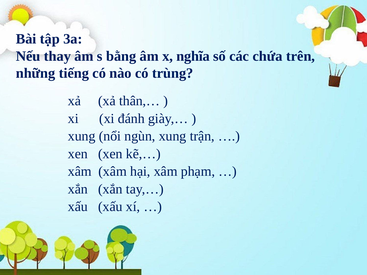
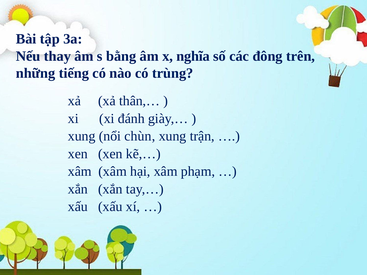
chứa: chứa -> đông (268, 56)
ngùn: ngùn -> chùn (140, 136)
